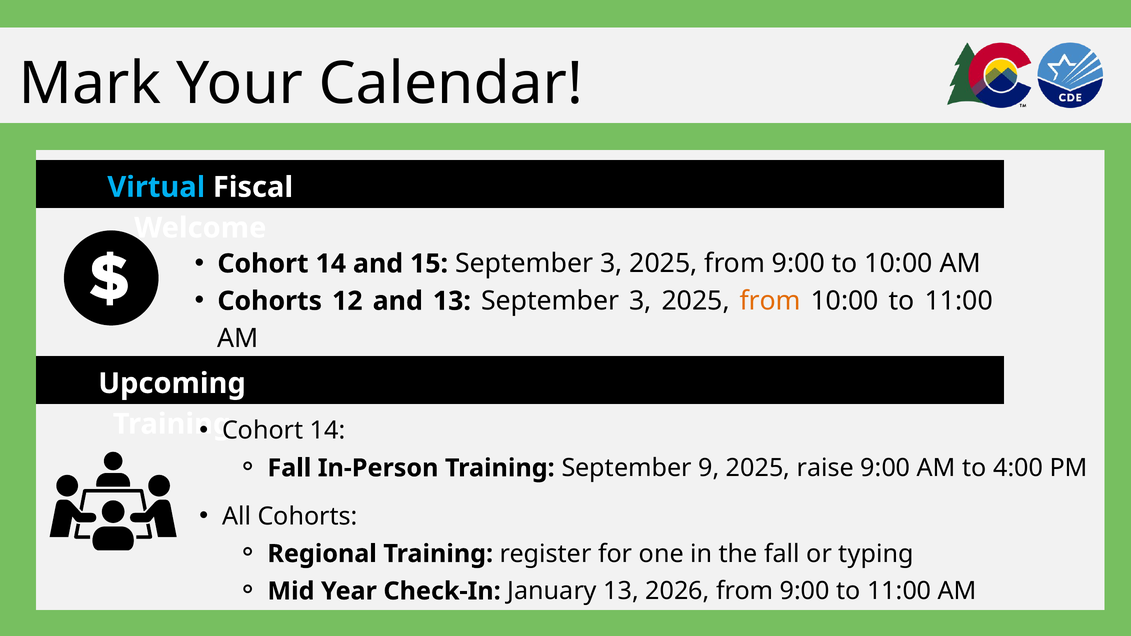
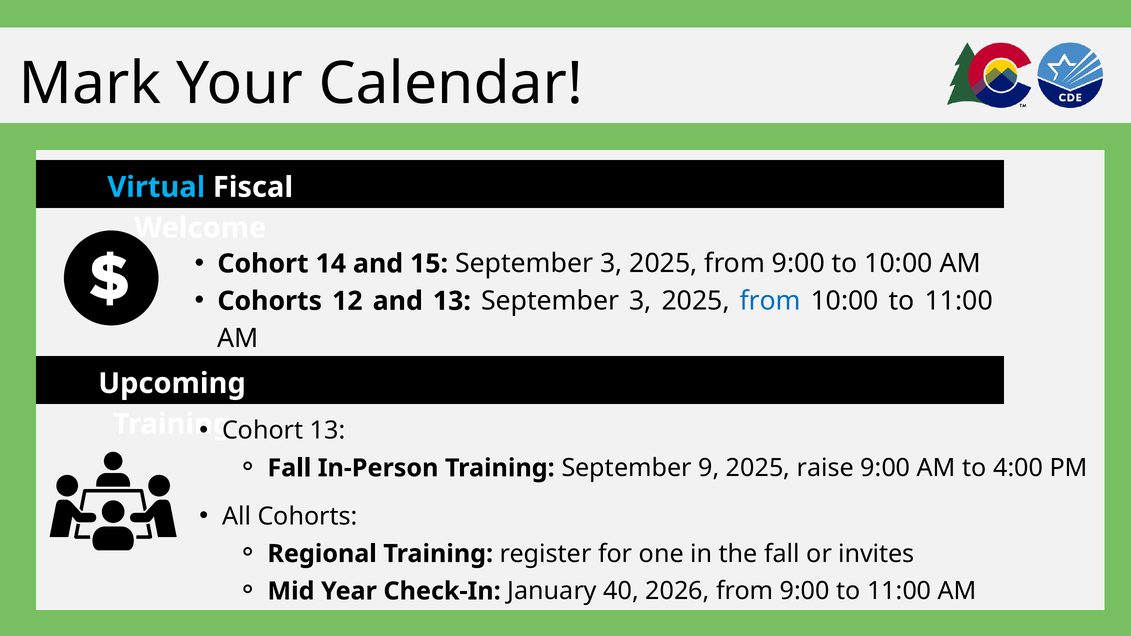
from colour: orange -> blue (770, 301)
14: 14 -> 13 (328, 431)
typing: typing -> invites (876, 554)
January 13: 13 -> 40 (621, 591)
